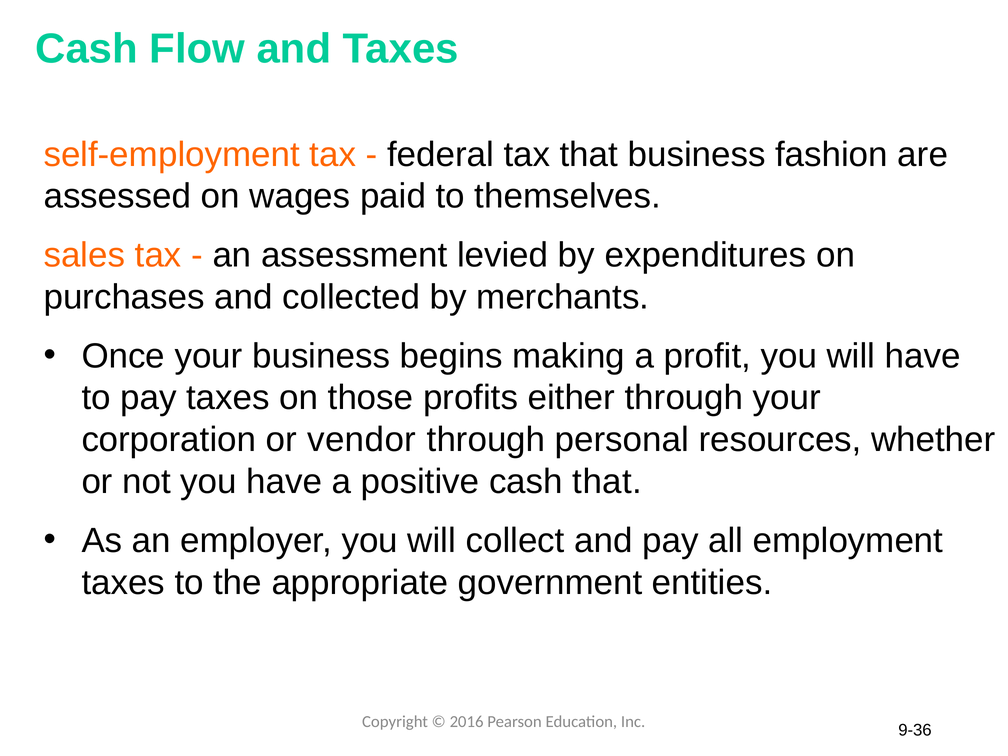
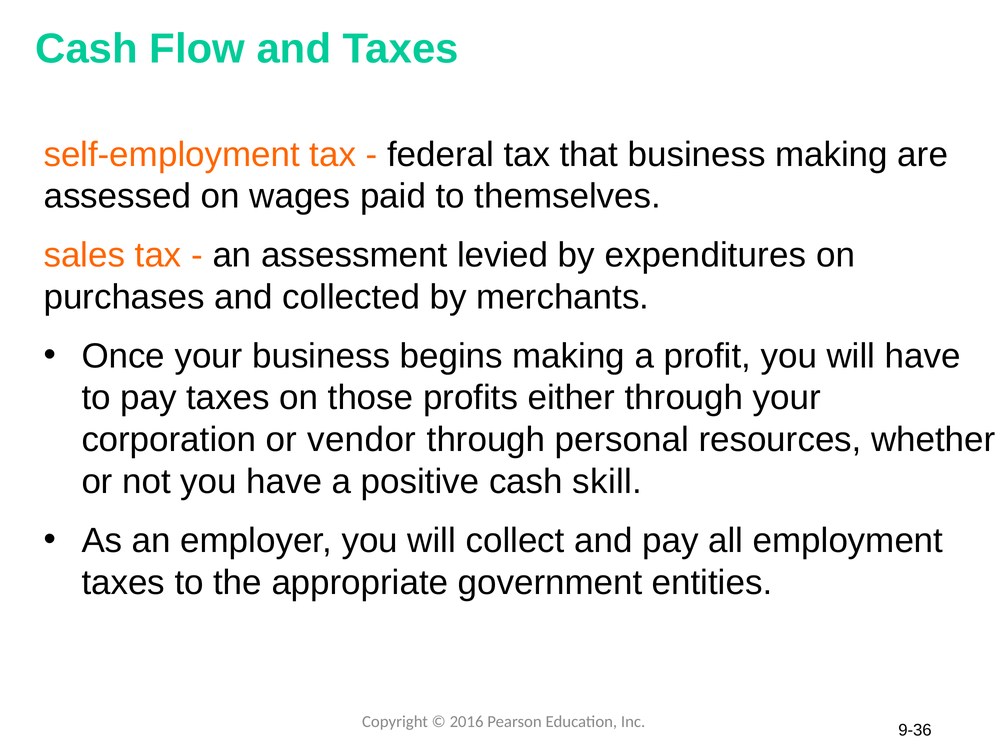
business fashion: fashion -> making (832, 154)
cash that: that -> skill (607, 482)
